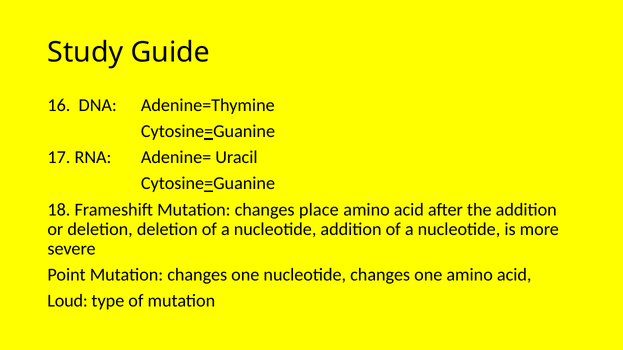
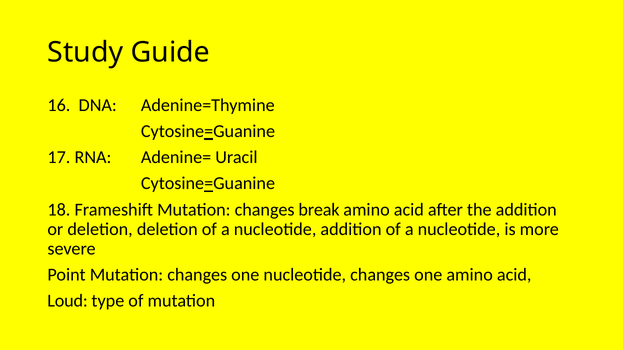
place: place -> break (319, 210)
